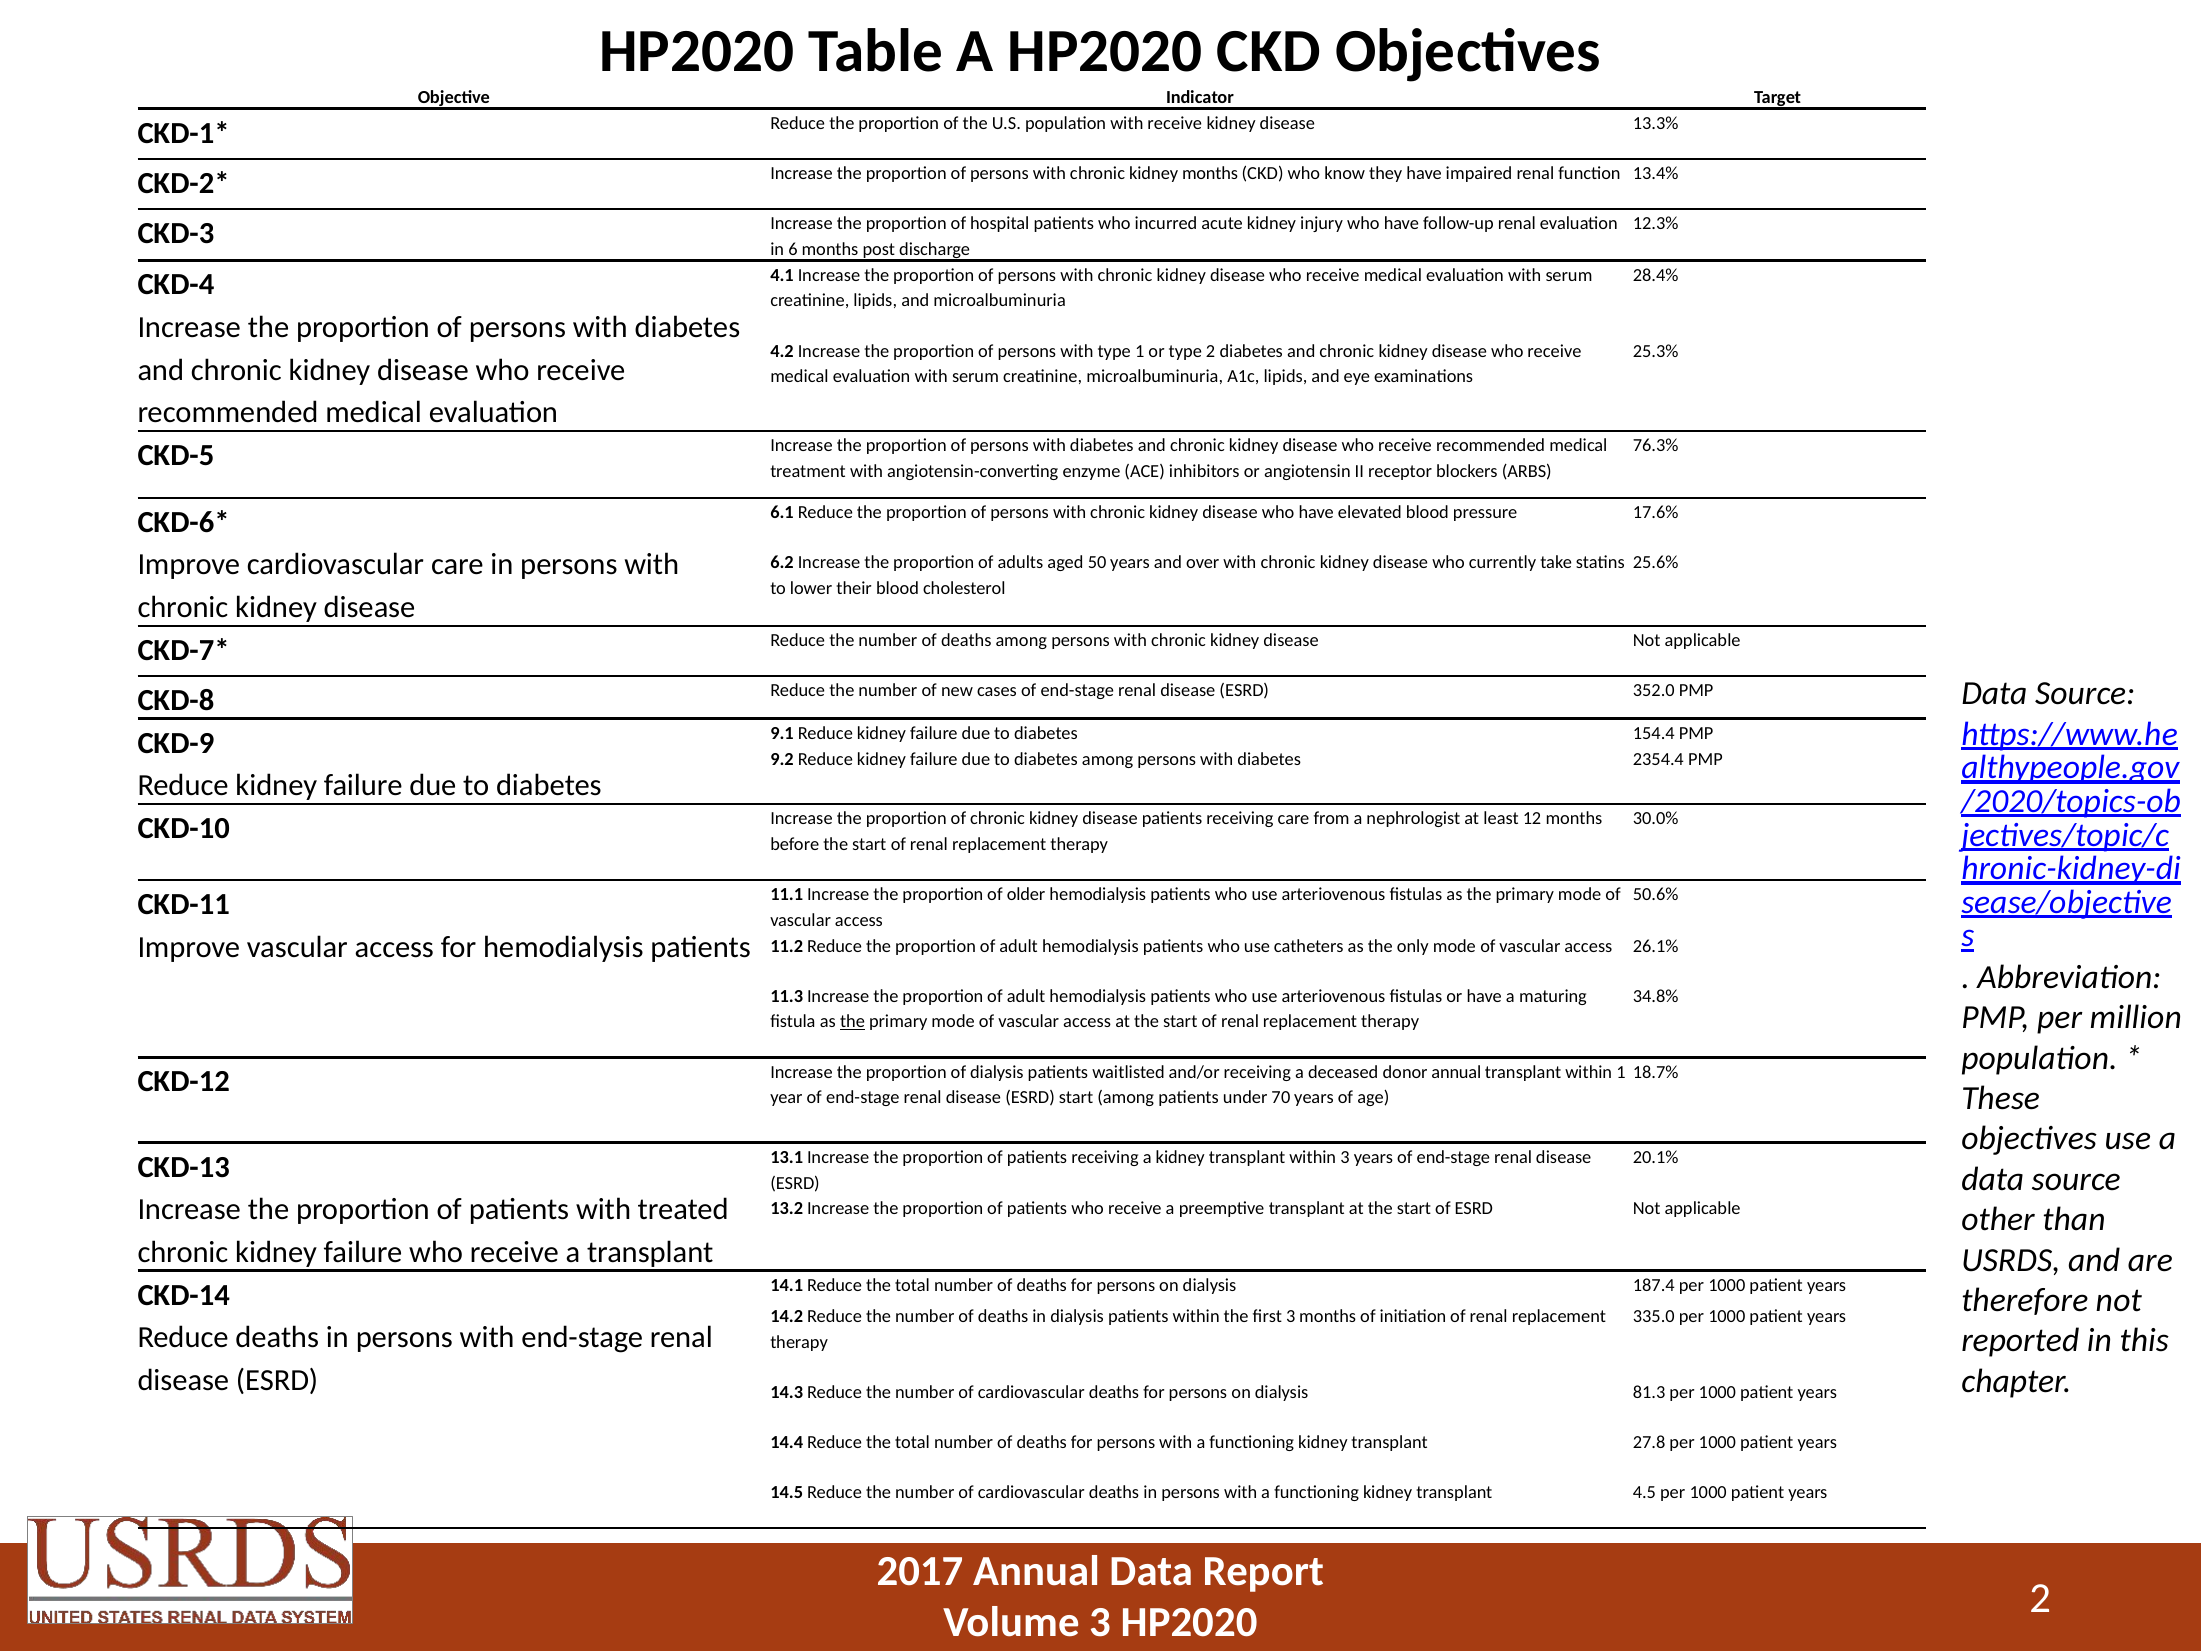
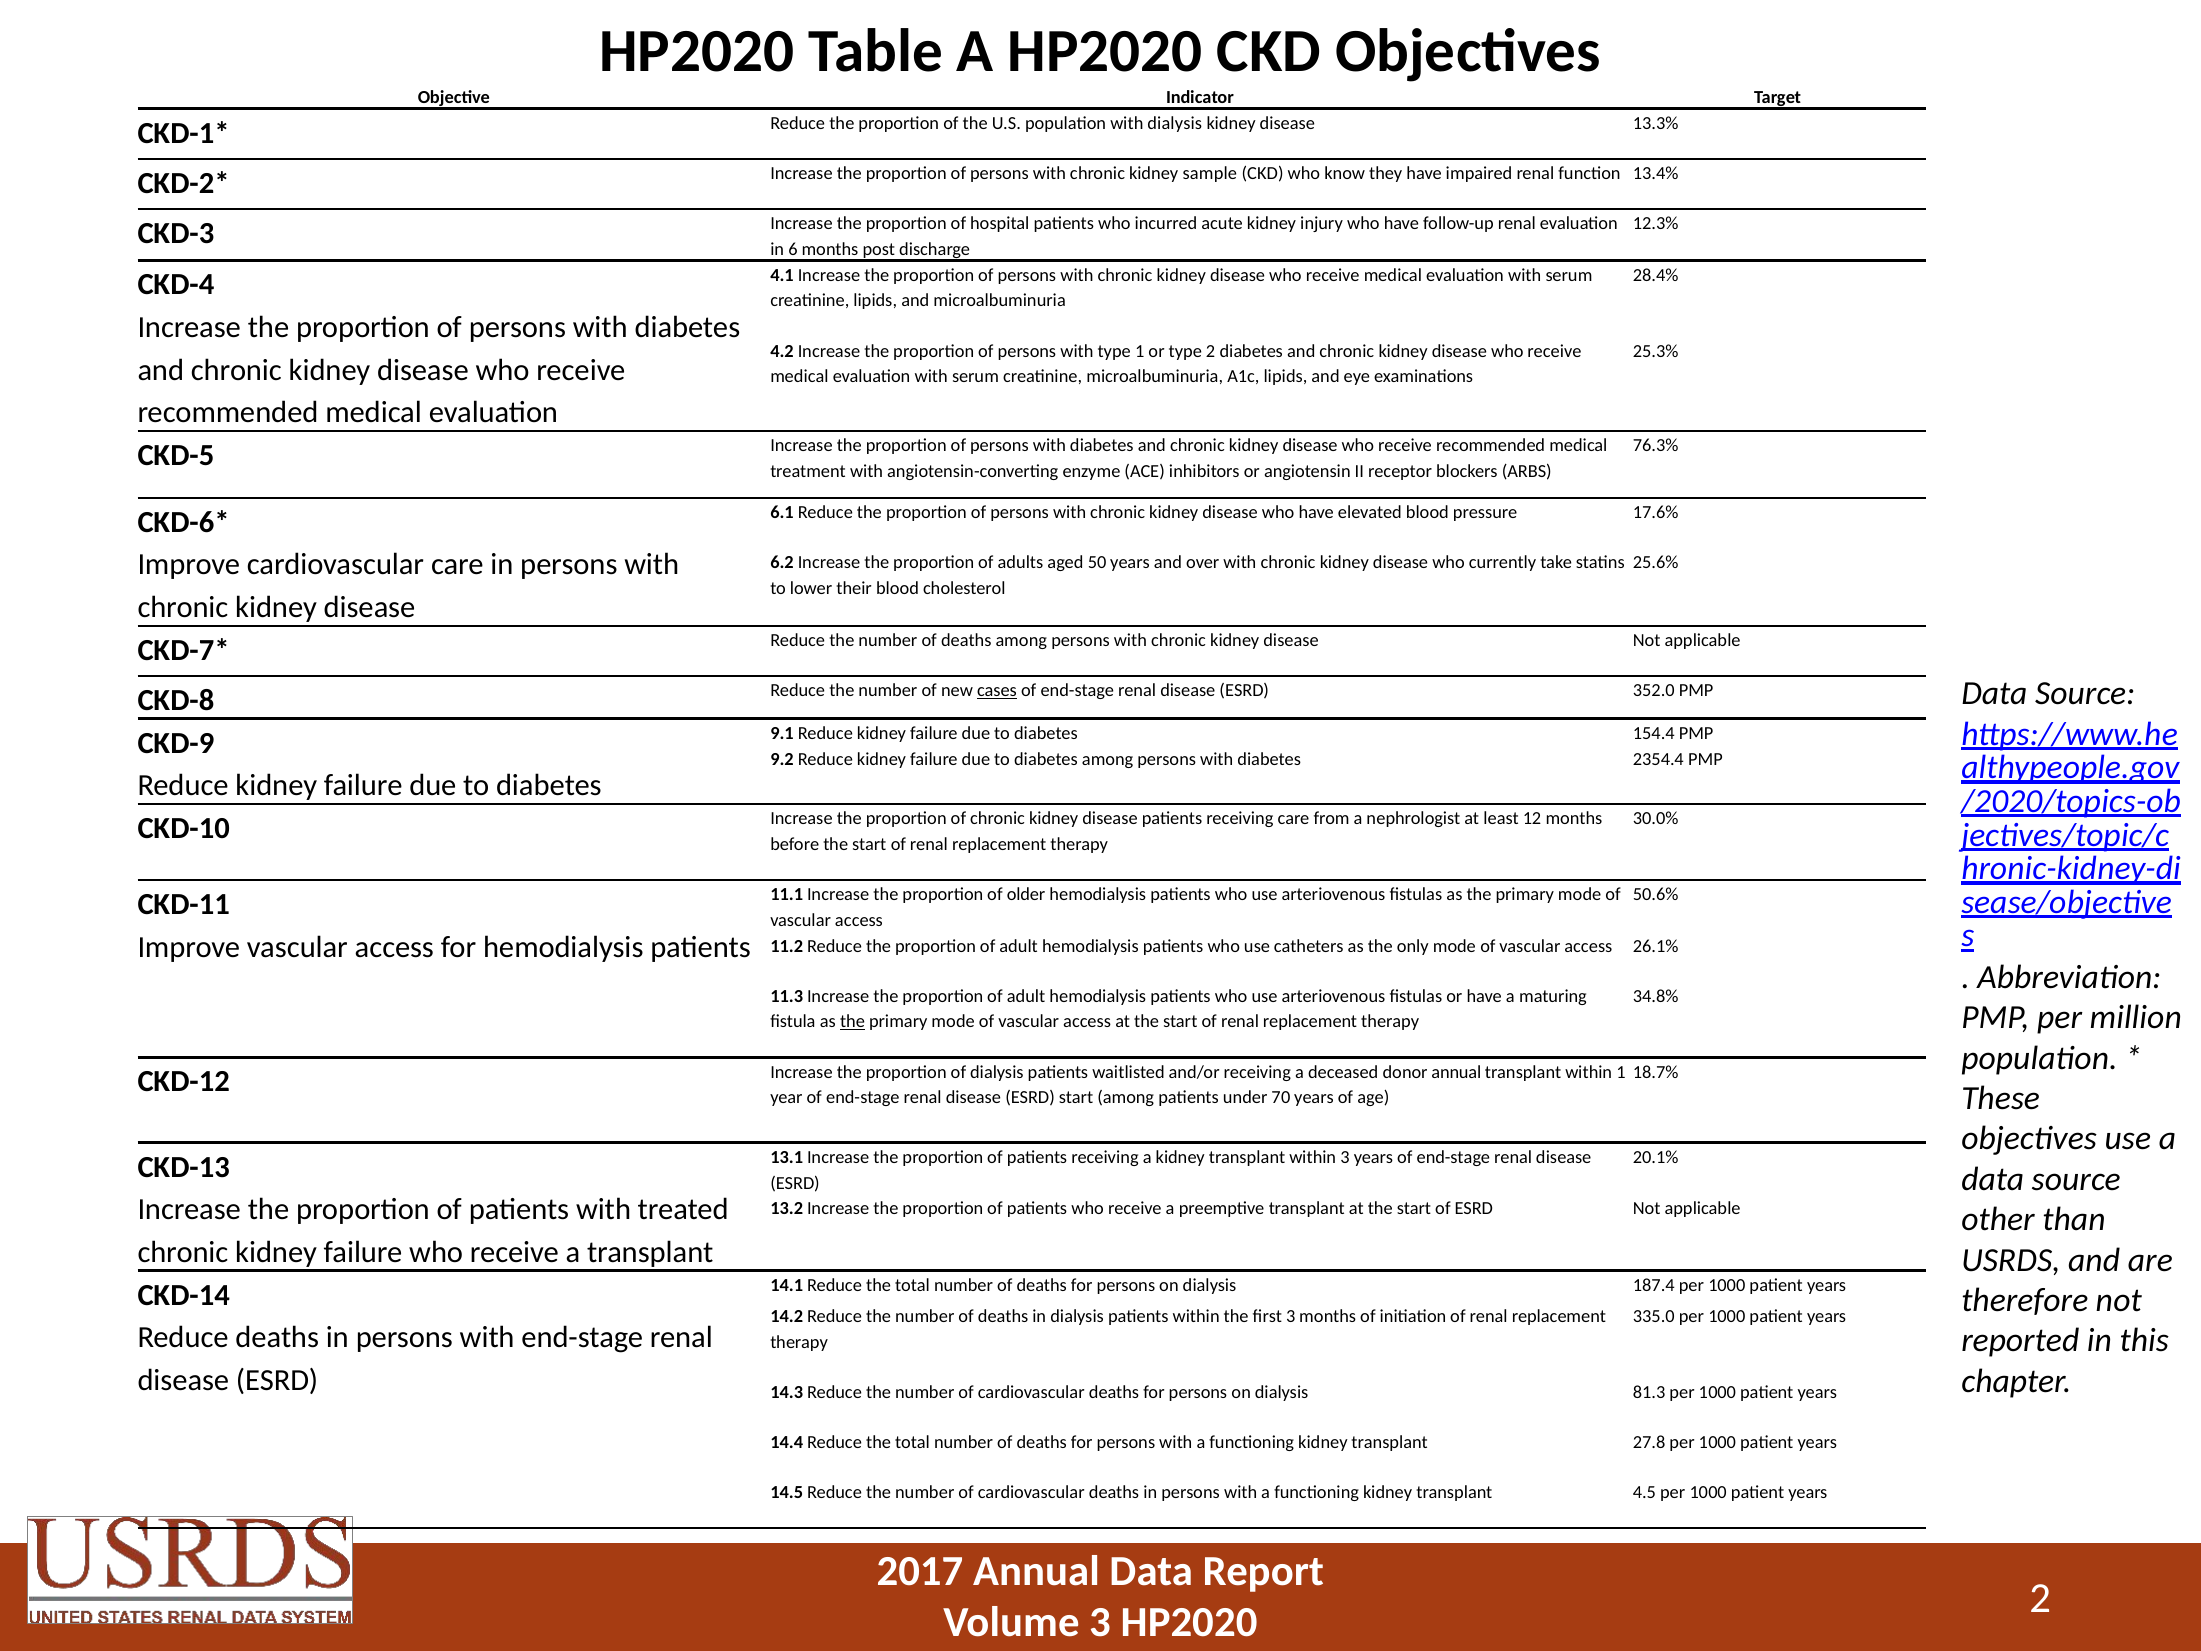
with receive: receive -> dialysis (1175, 124)
kidney months: months -> sample (1210, 174)
cases underline: none -> present (997, 691)
